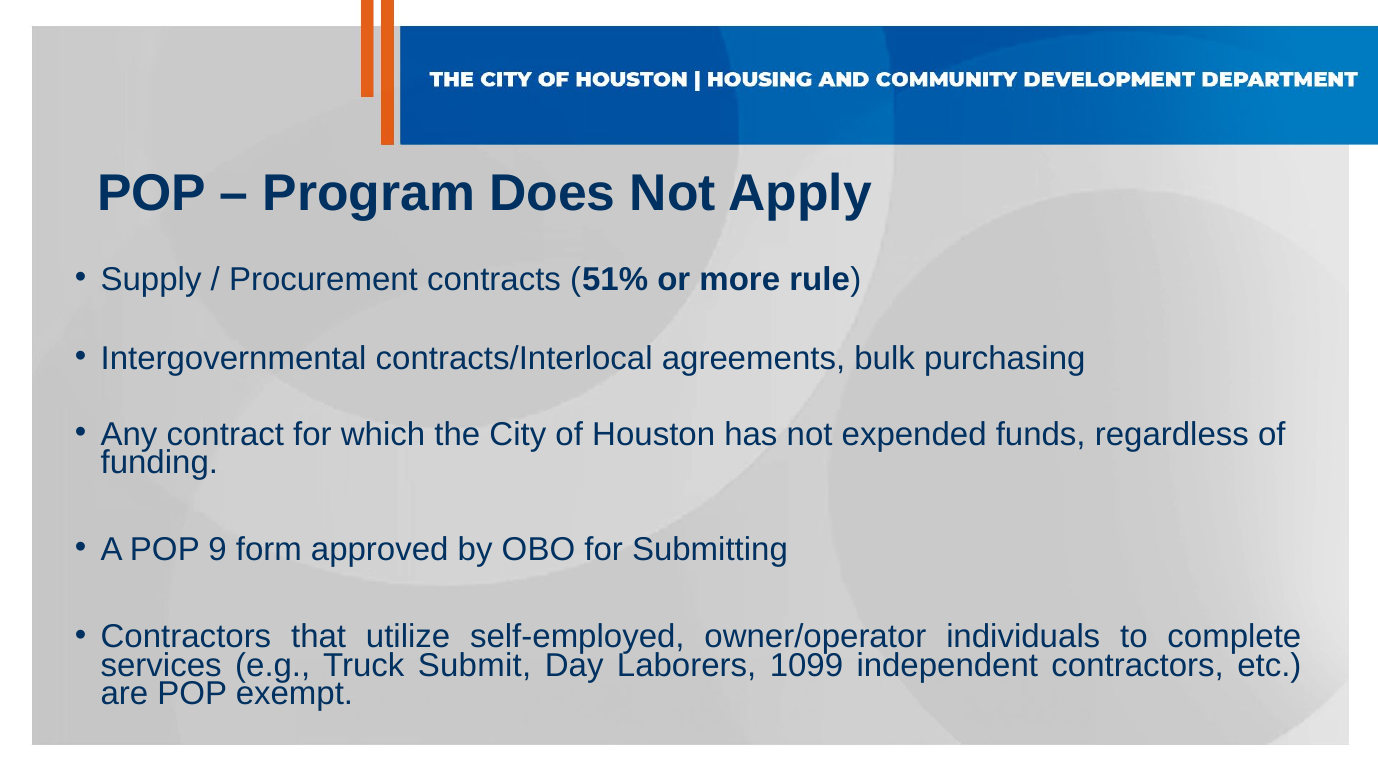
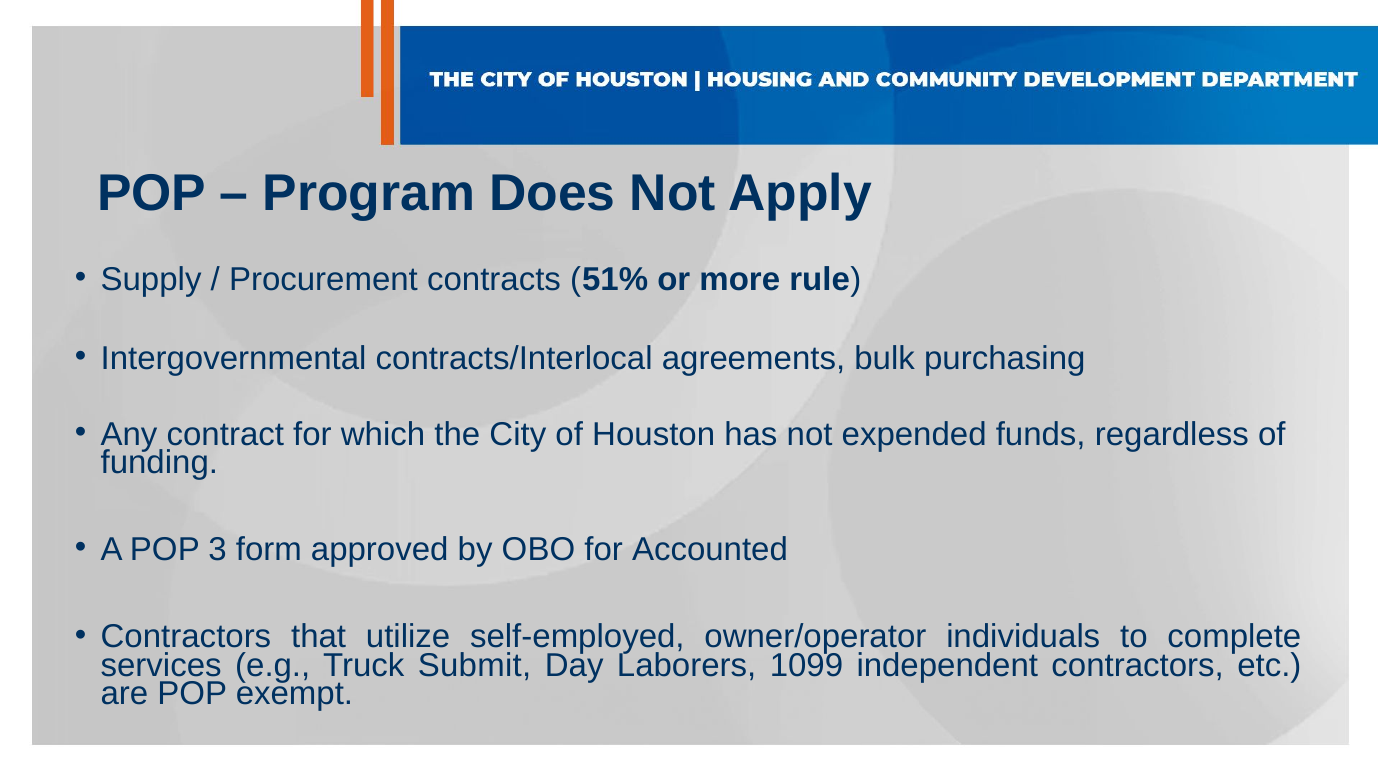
9: 9 -> 3 (218, 550)
Submitting: Submitting -> Accounted (710, 550)
